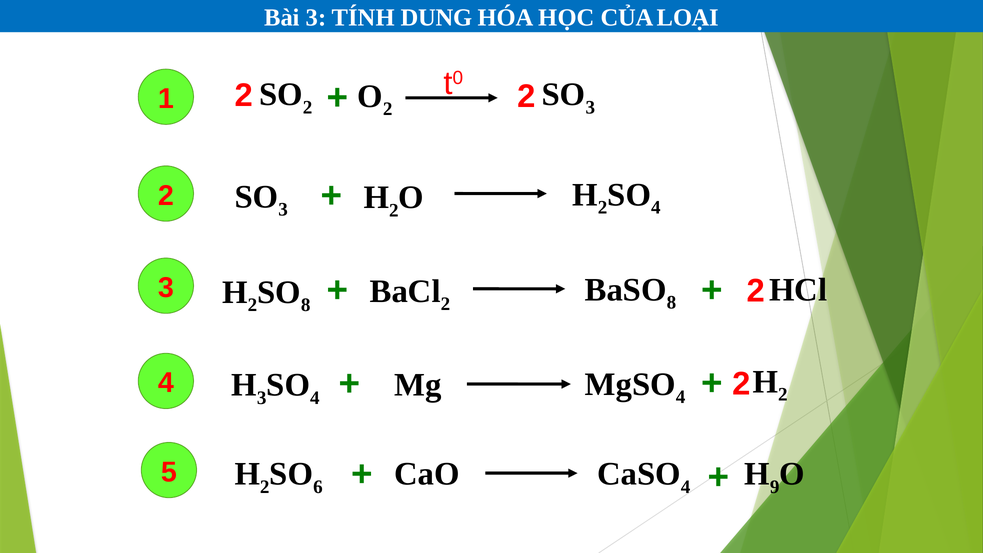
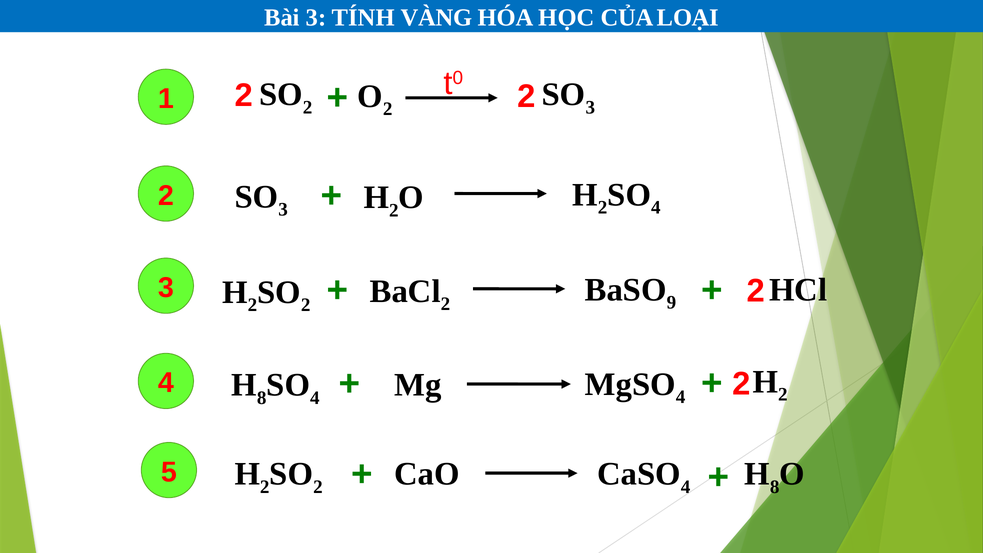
DUNG: DUNG -> VÀNG (437, 18)
8: 8 -> 9 (671, 302)
8: 8 -> 2 (306, 305)
3: 3 -> 8 (262, 398)
6: 6 -> 2 (318, 487)
9: 9 -> 8 (775, 487)
